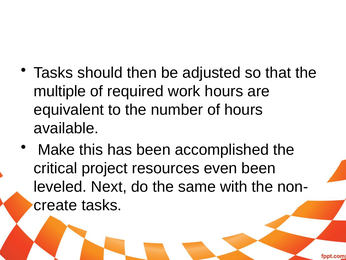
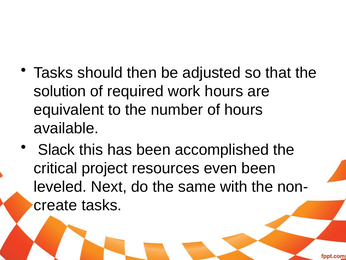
multiple: multiple -> solution (60, 91)
Make: Make -> Slack (56, 149)
